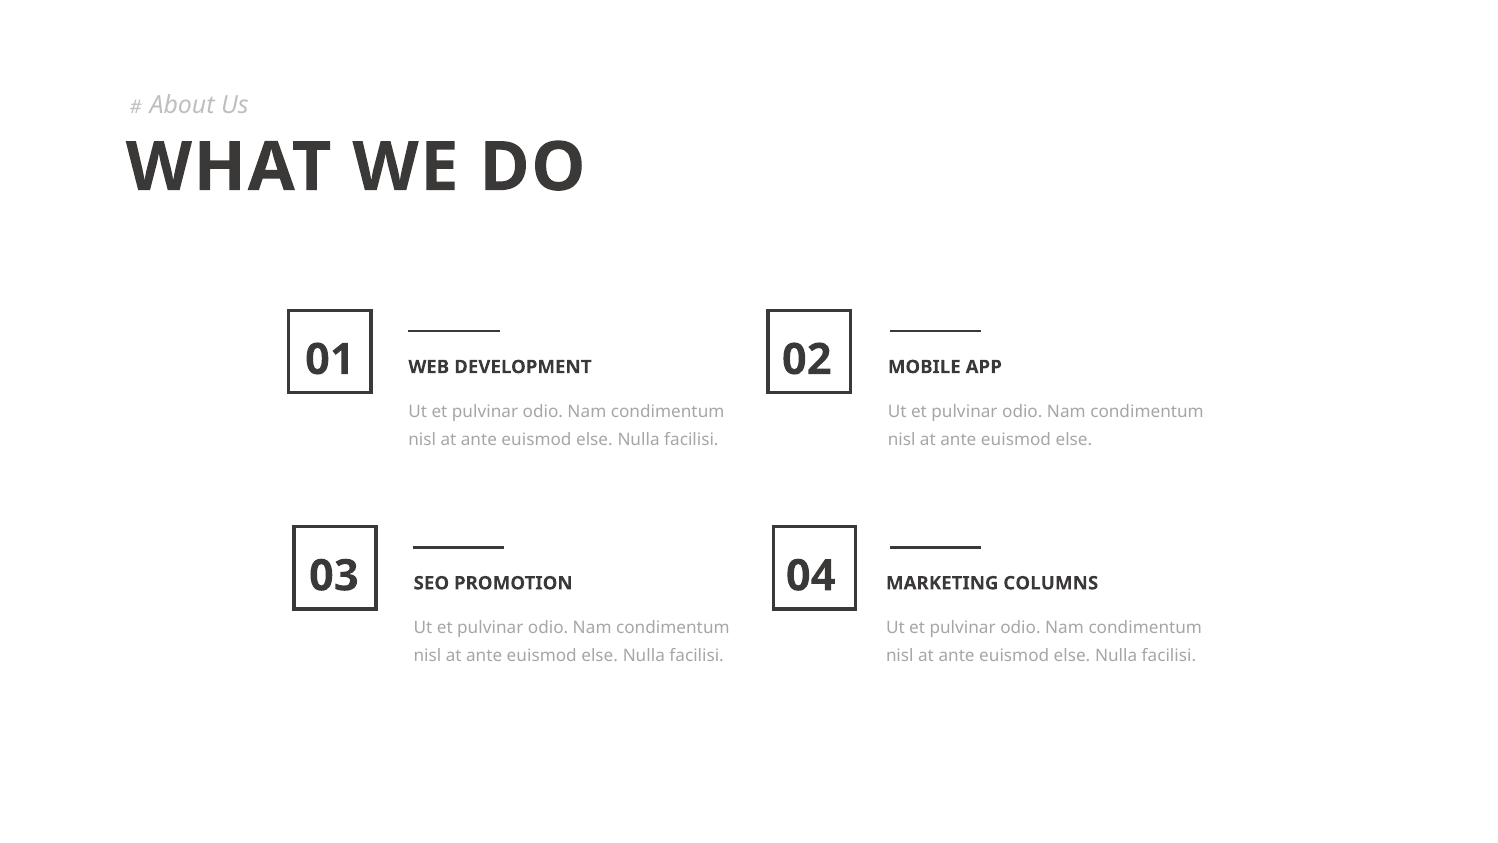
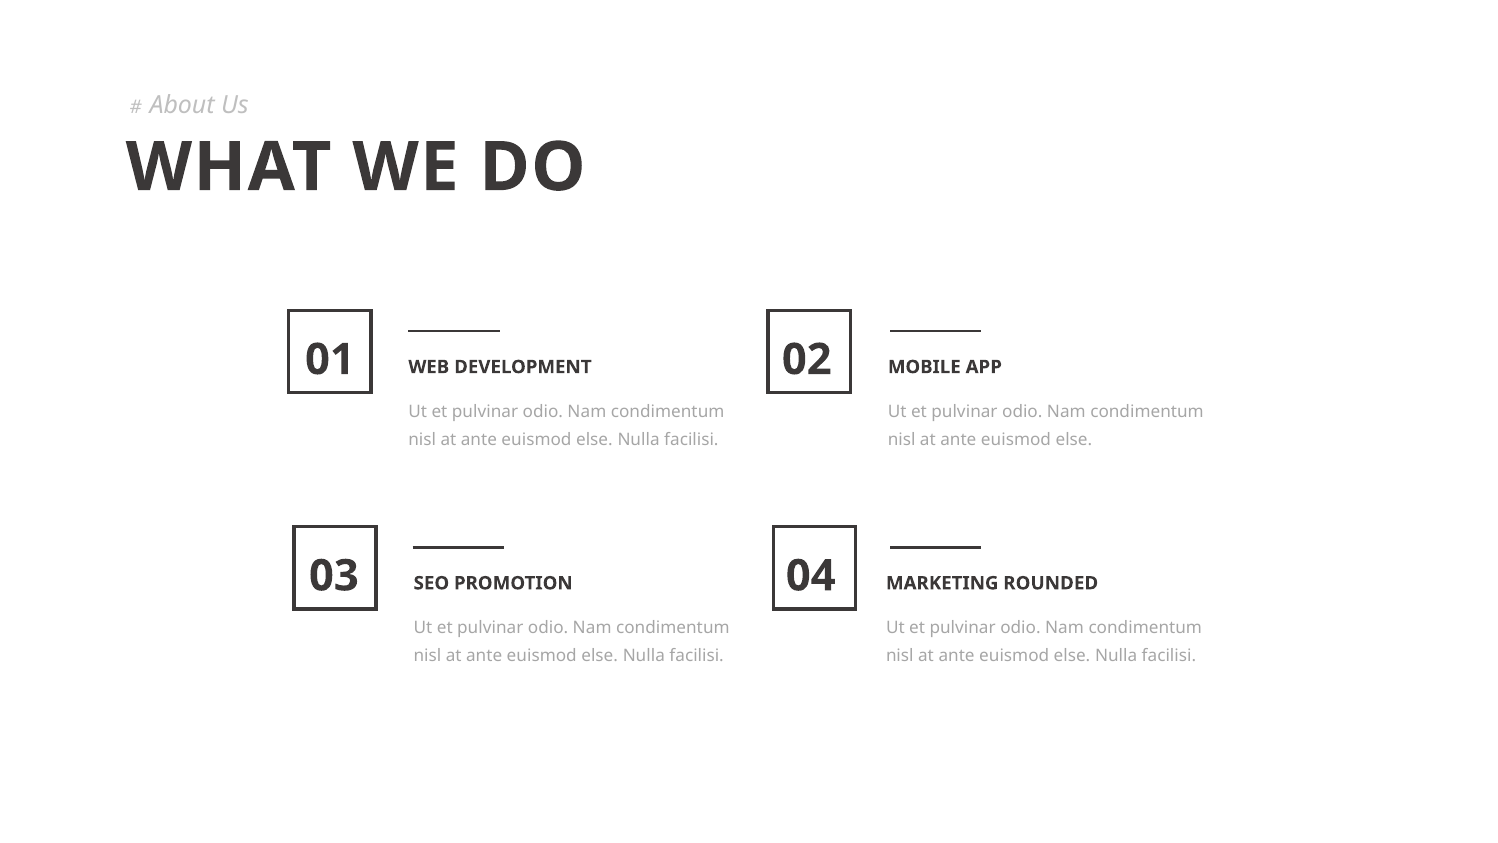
COLUMNS: COLUMNS -> ROUNDED (1051, 583)
